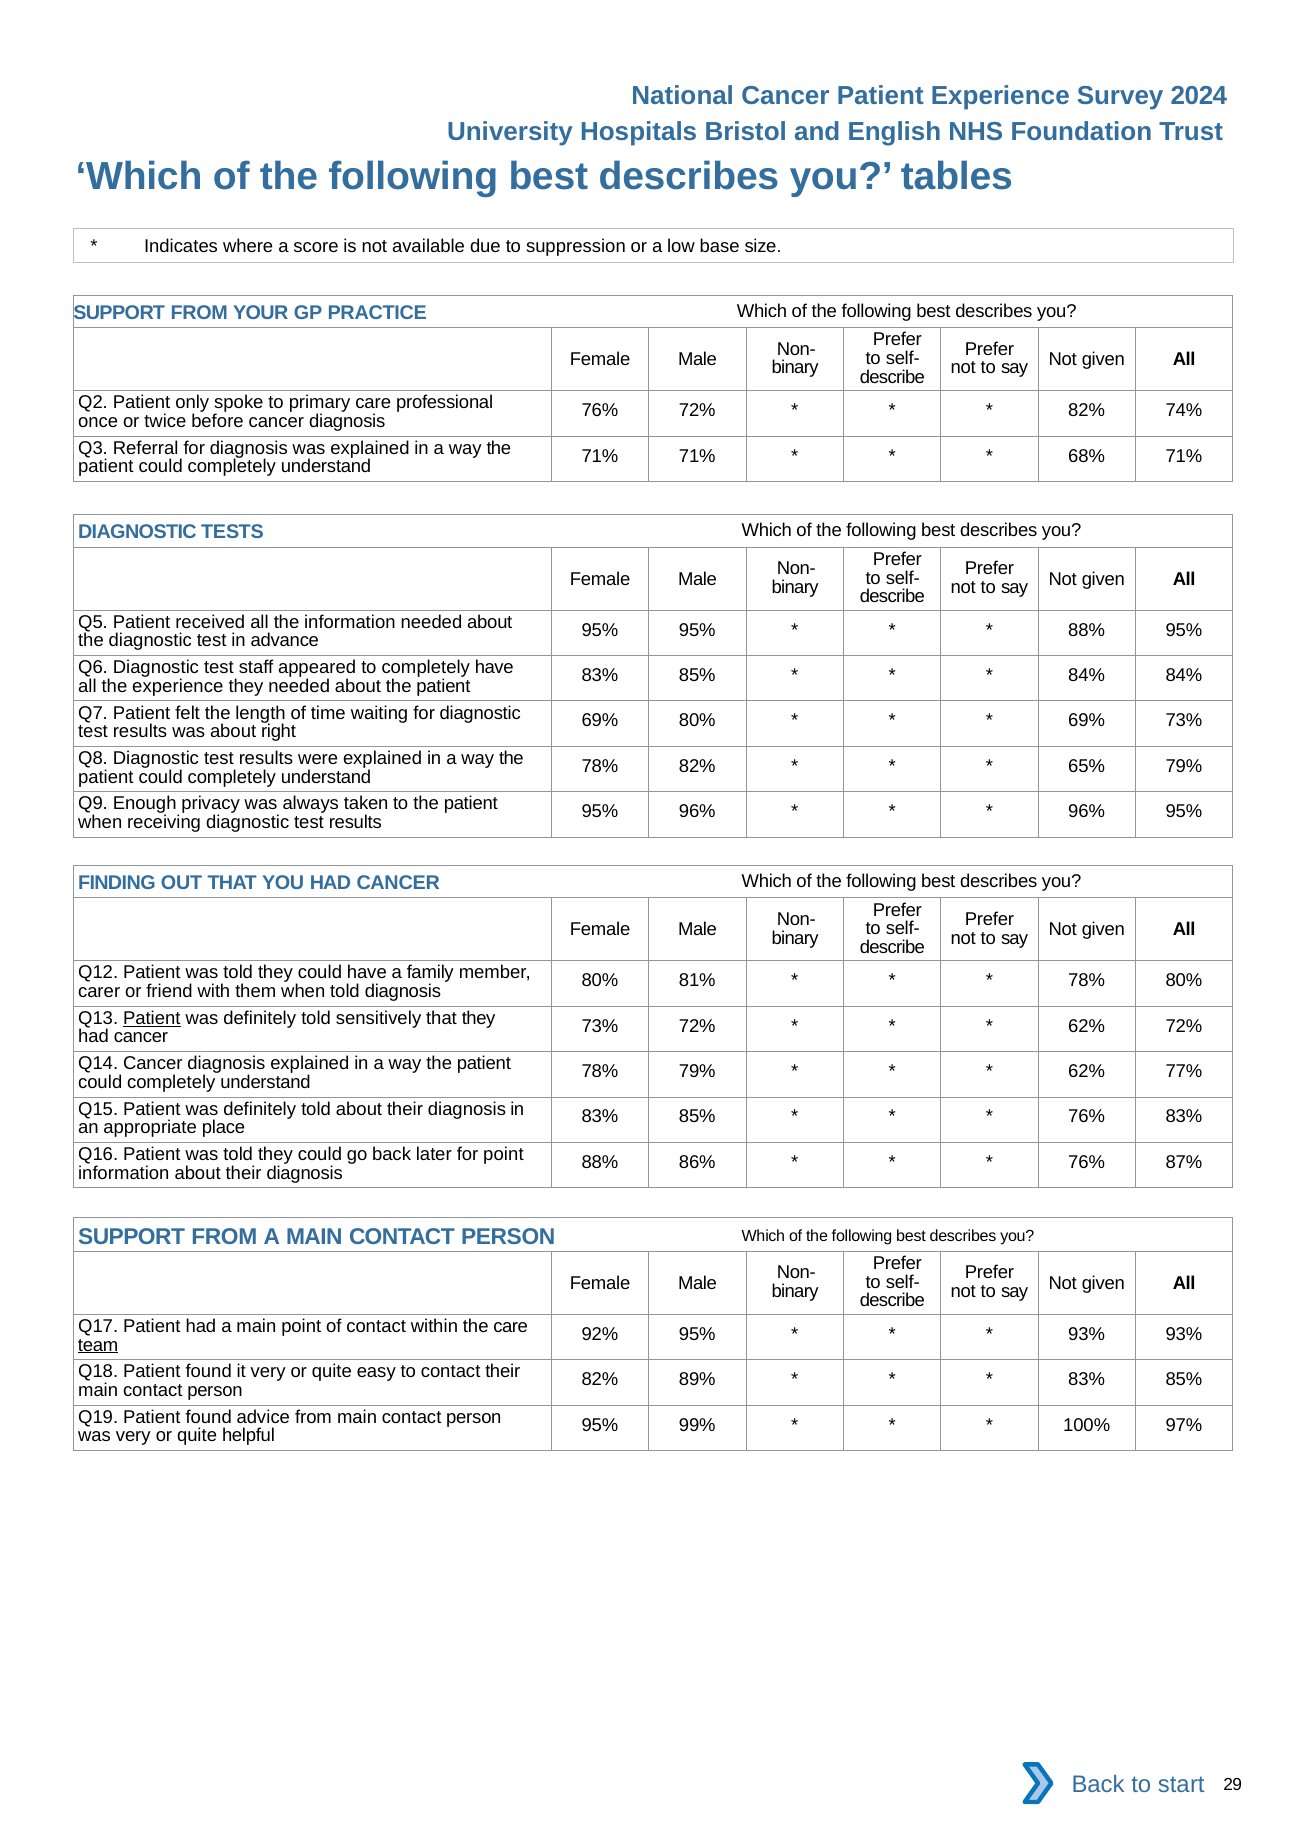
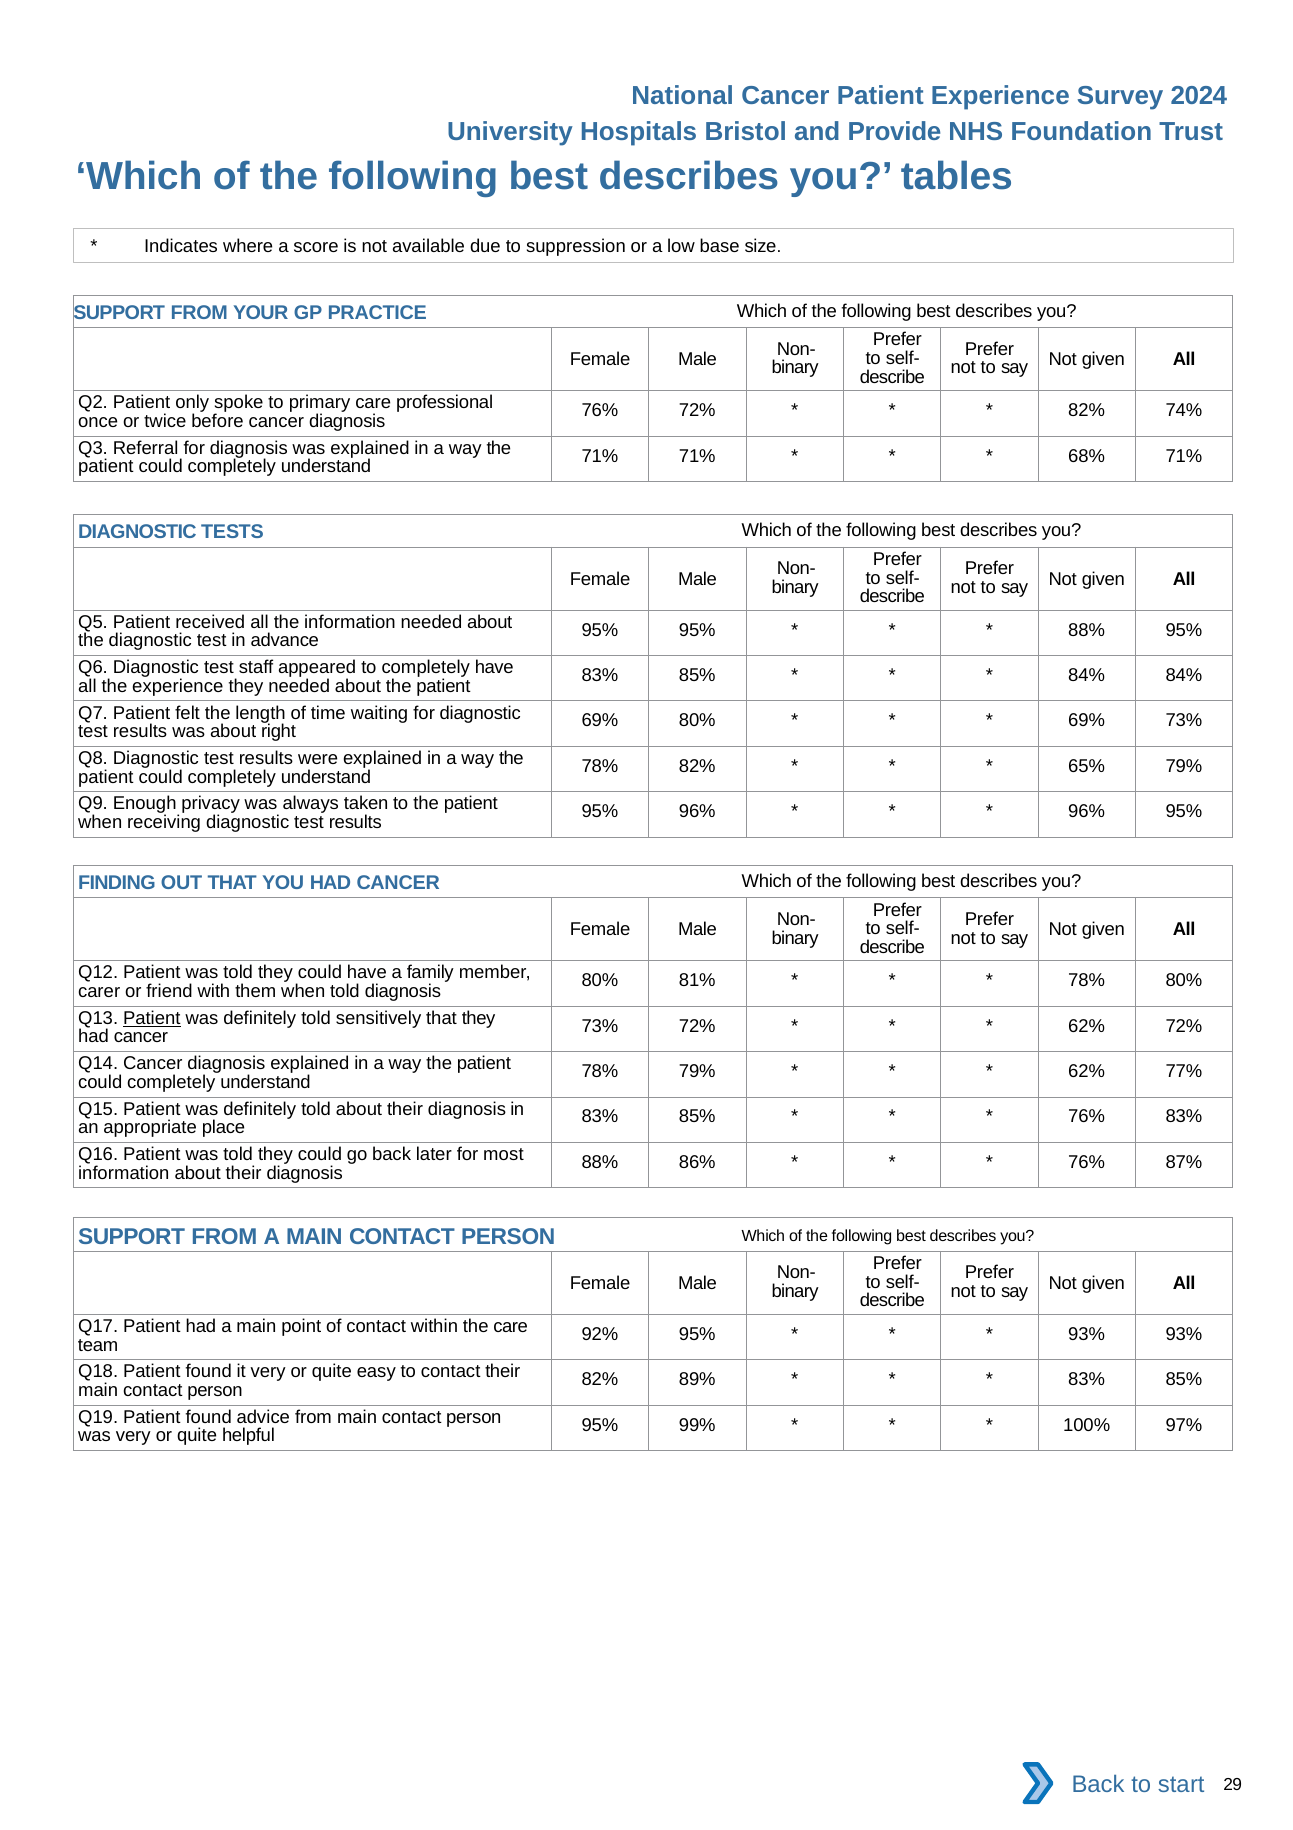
English: English -> Provide (894, 132)
for point: point -> most (503, 1154)
team underline: present -> none (98, 1345)
